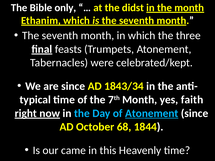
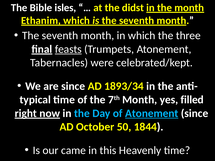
only: only -> isles (65, 8)
feasts underline: none -> present (68, 49)
1843/34: 1843/34 -> 1893/34 (124, 86)
faith: faith -> filled (192, 100)
68: 68 -> 50 (124, 127)
